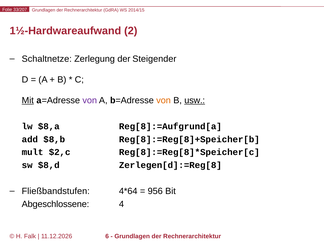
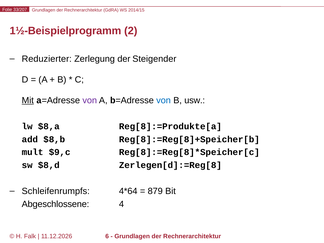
1½-Hardwareaufwand: 1½-Hardwareaufwand -> 1½-Beispielprogramm (65, 31)
Schaltnetze: Schaltnetze -> Reduzierter (47, 59)
von colour: orange -> blue (164, 100)
usw underline: present -> none (195, 100)
Reg[8]:=Aufgrund[a: Reg[8]:=Aufgrund[a -> Reg[8]:=Produkte[a (170, 126)
$2,c: $2,c -> $9,c (60, 152)
Fließbandstufen: Fließbandstufen -> Schleifenrumpfs (56, 191)
956: 956 -> 879 (155, 191)
